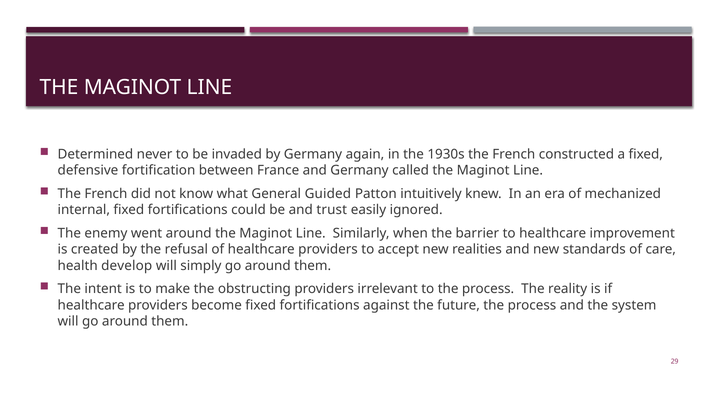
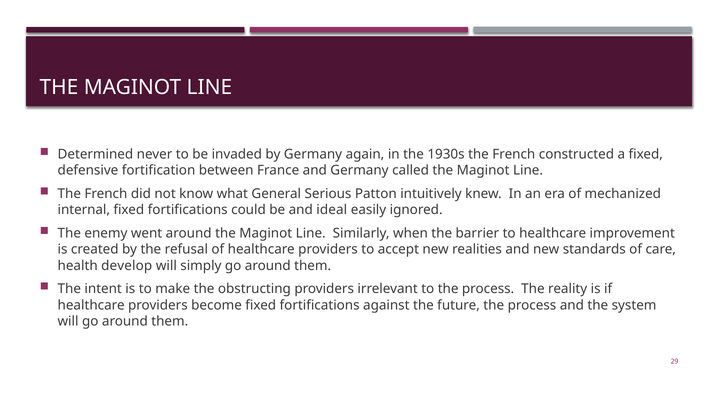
Guided: Guided -> Serious (328, 194)
trust: trust -> ideal (332, 210)
